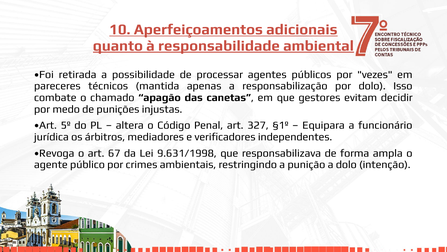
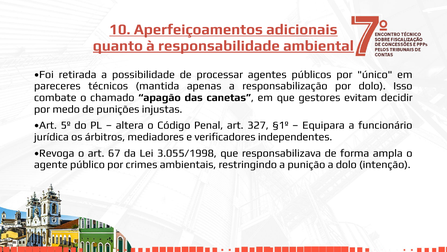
vezes: vezes -> único (375, 74)
9.631/1998: 9.631/1998 -> 3.055/1998 (187, 153)
